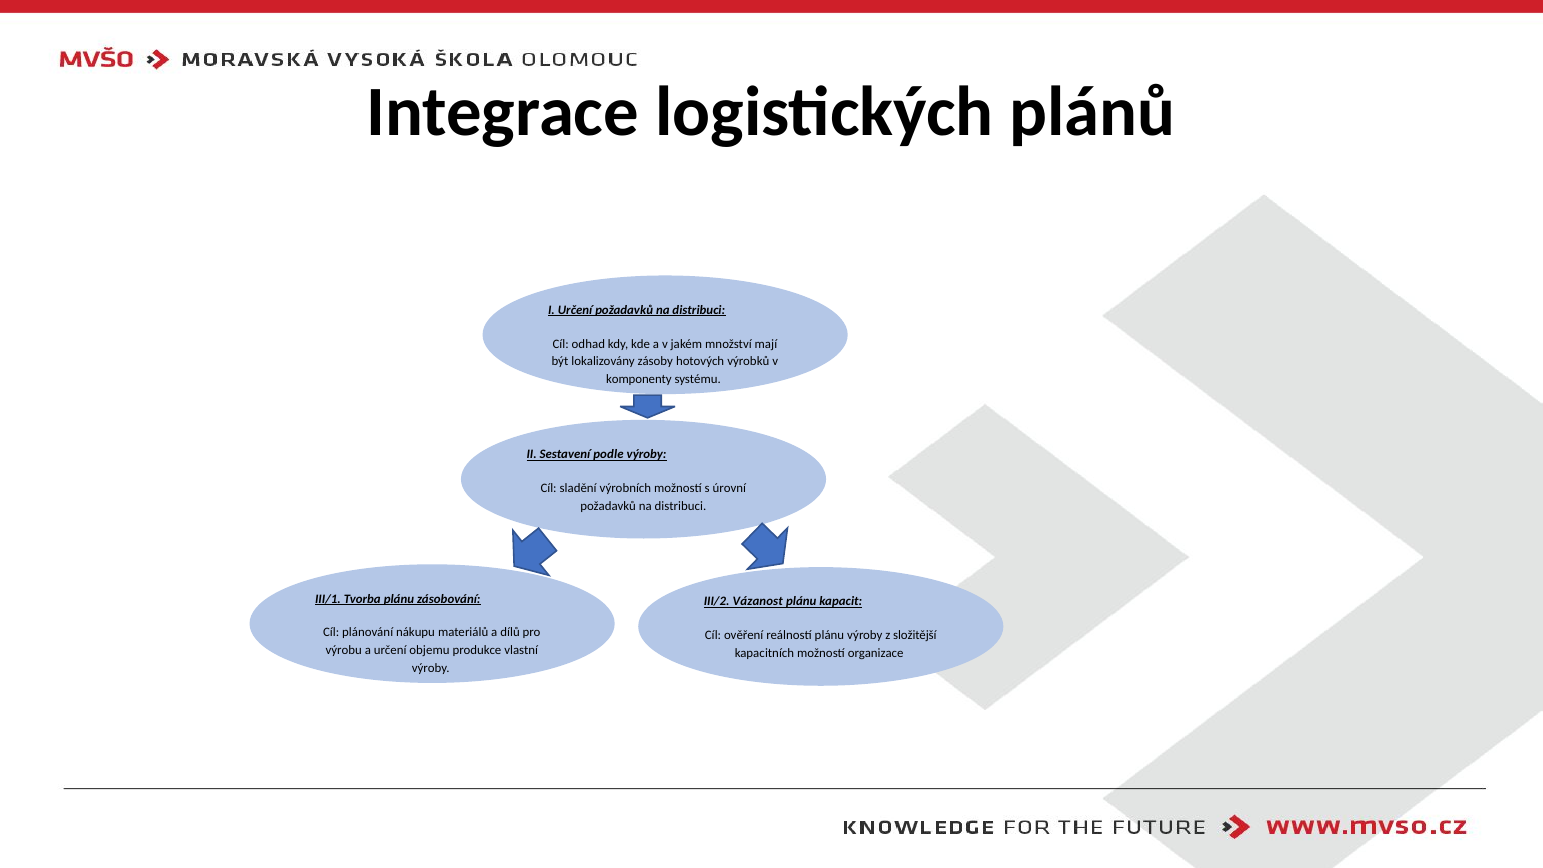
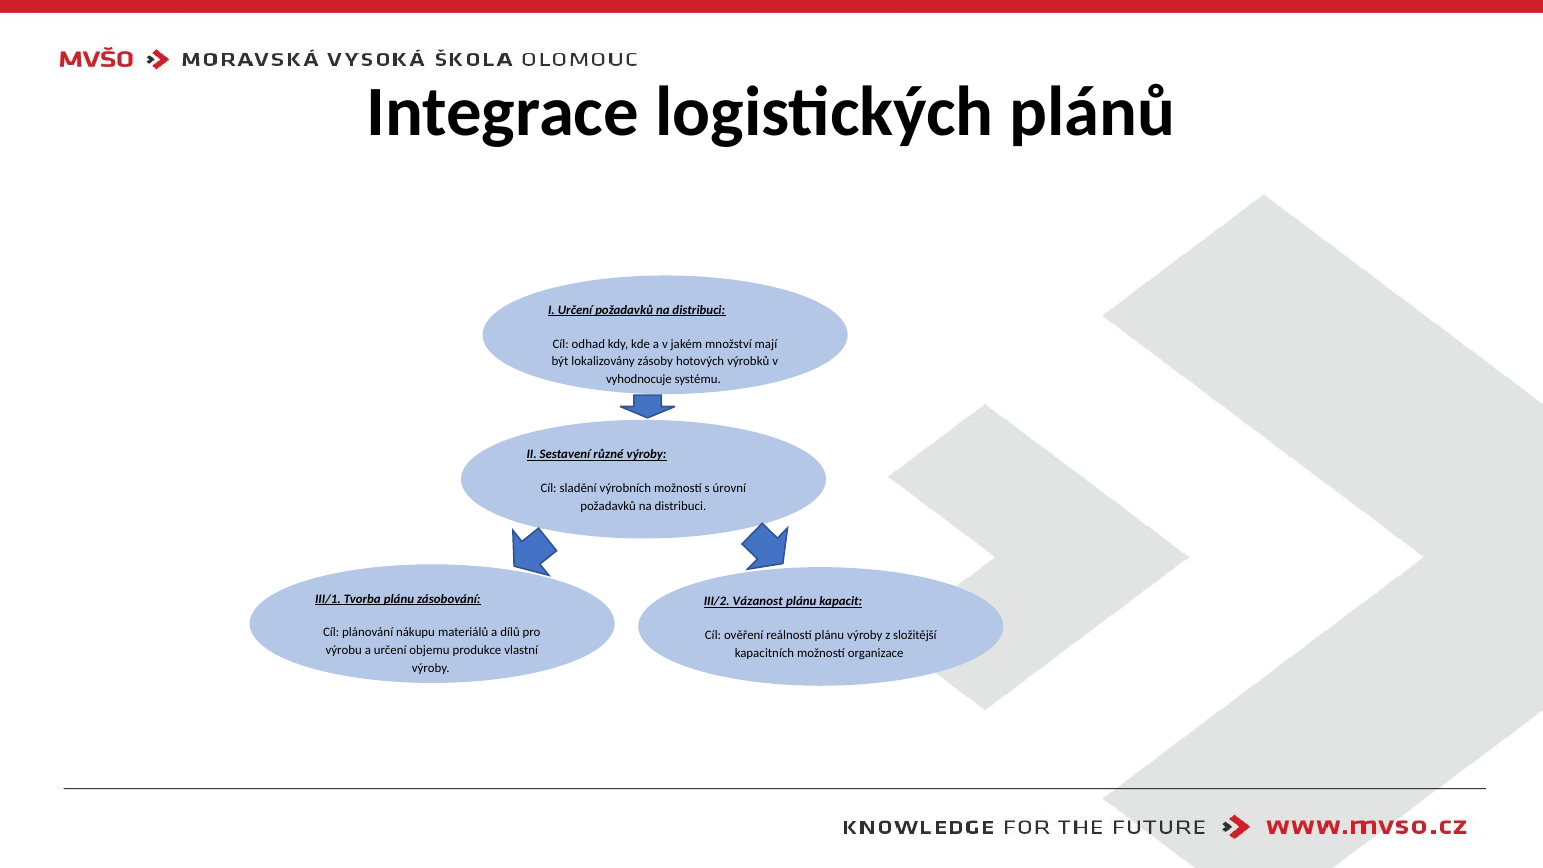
komponenty: komponenty -> vyhodnocuje (639, 379)
podle: podle -> různé (608, 454)
